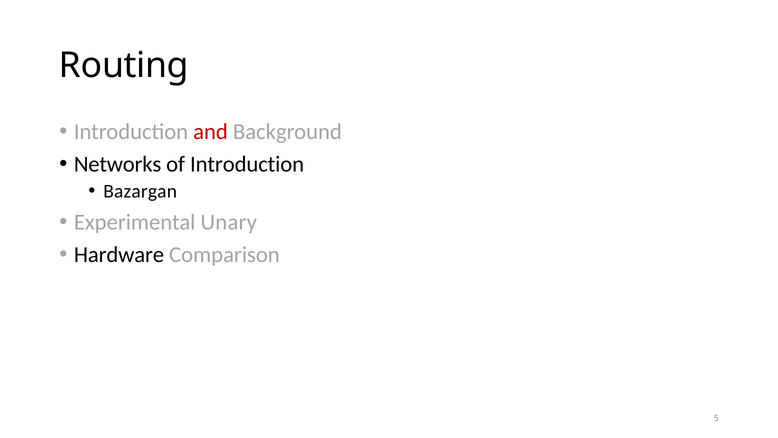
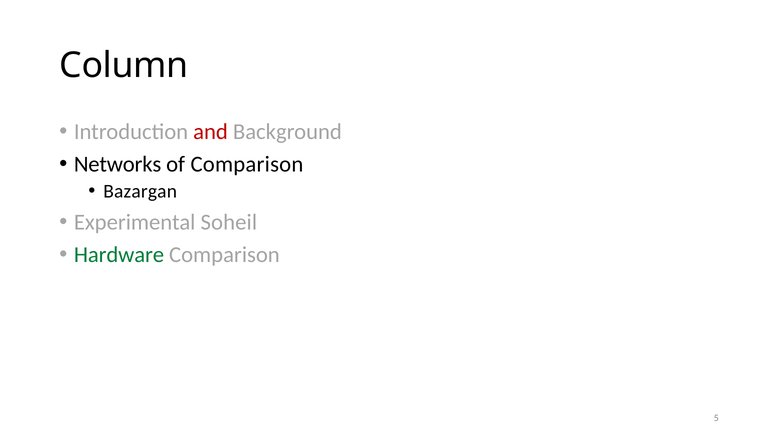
Routing: Routing -> Column (124, 65)
of Introduction: Introduction -> Comparison (247, 164)
Unary: Unary -> Soheil (229, 222)
Hardware colour: black -> green (119, 254)
